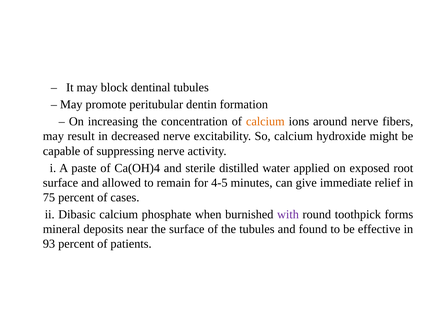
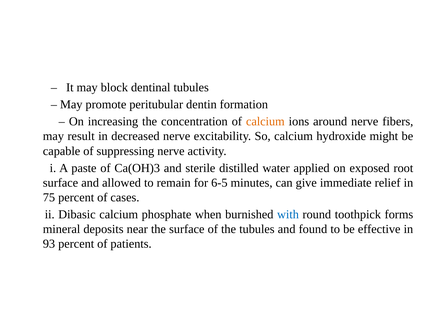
Ca(OH)4: Ca(OH)4 -> Ca(OH)3 (137, 168)
4-5: 4-5 -> 6-5 (219, 183)
with colour: purple -> blue (288, 215)
